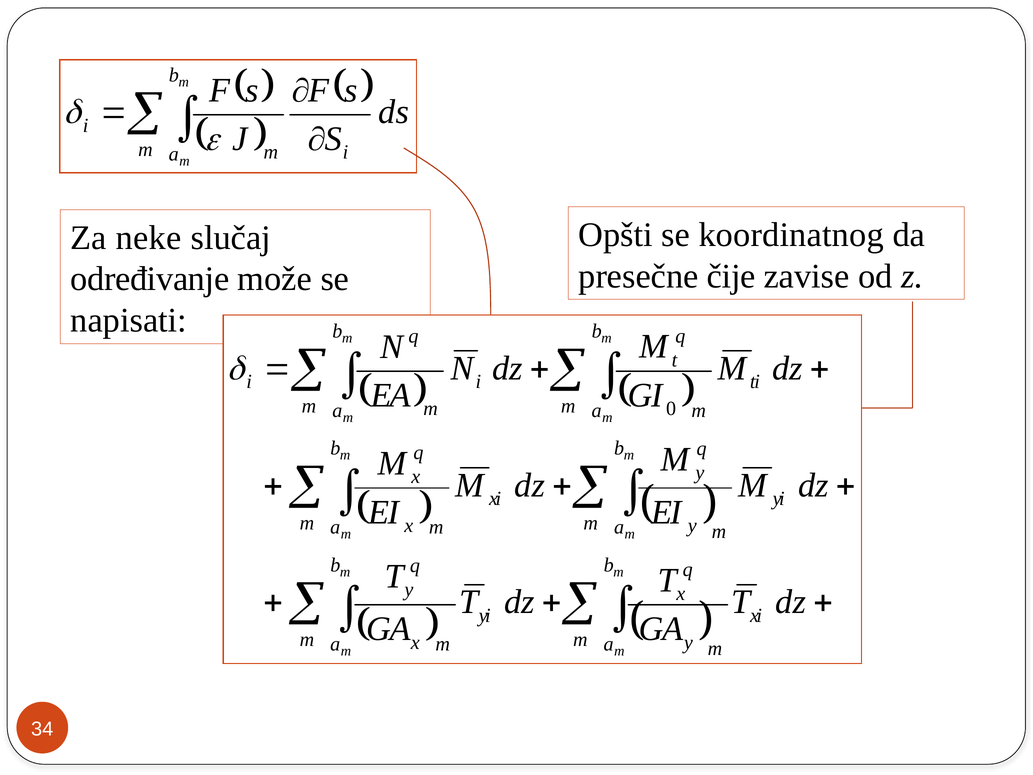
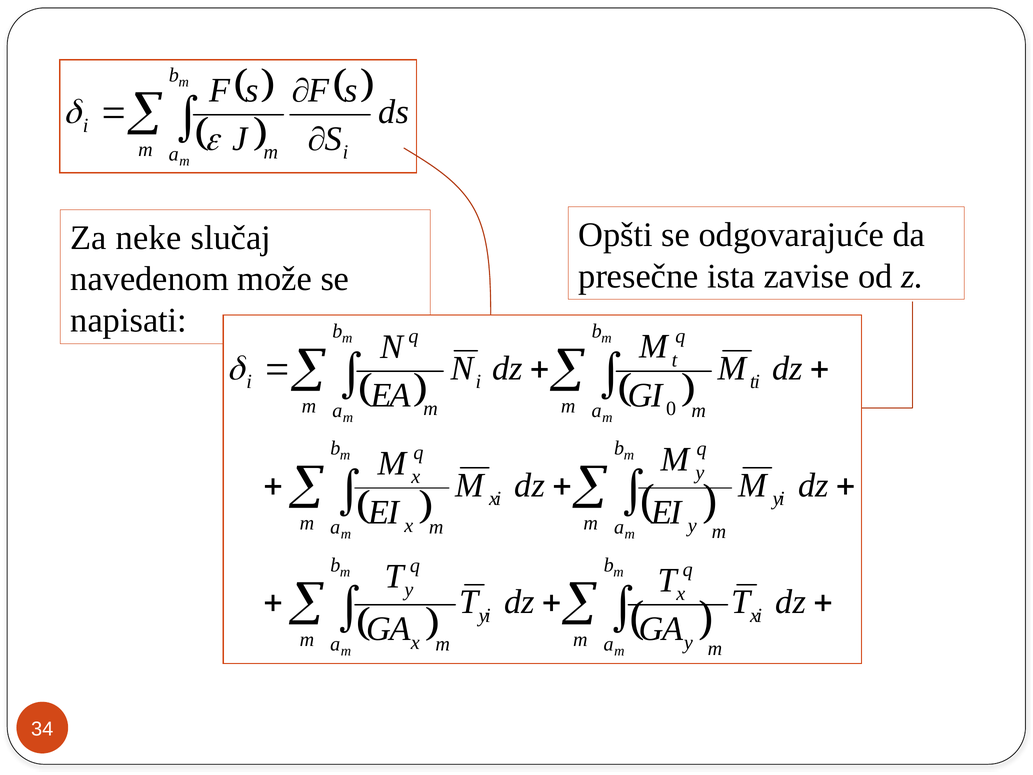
koordinatnog: koordinatnog -> odgovarajuće (791, 235)
čije: čije -> ista (731, 276)
određivanje: određivanje -> navedenom (150, 279)
